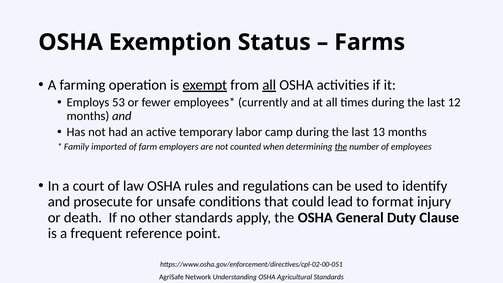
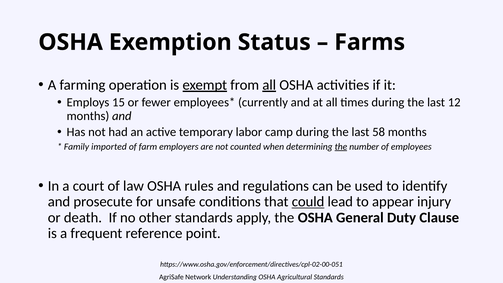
53: 53 -> 15 (119, 102)
13: 13 -> 58 (379, 132)
could underline: none -> present (308, 202)
format: format -> appear (393, 202)
